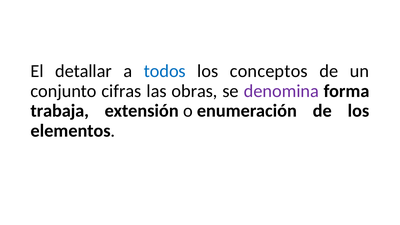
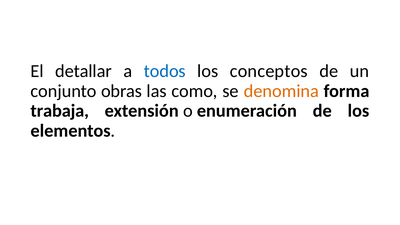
cifras: cifras -> obras (122, 91)
obras: obras -> como (195, 91)
denomina colour: purple -> orange (281, 91)
